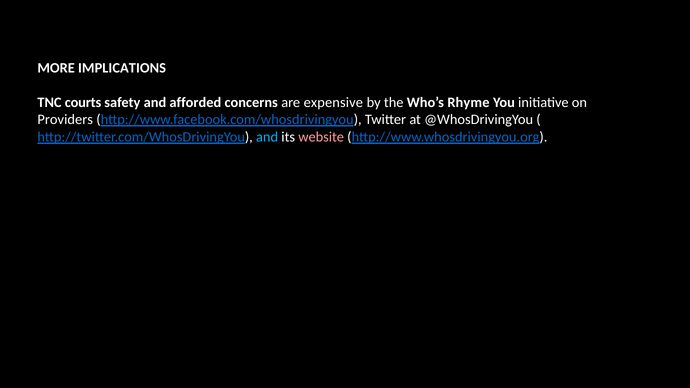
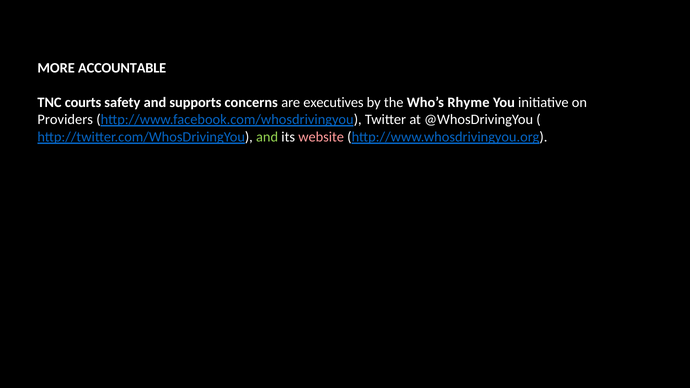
IMPLICATIONS: IMPLICATIONS -> ACCOUNTABLE (122, 68)
afforded: afforded -> supports (195, 102)
expensive: expensive -> executives (333, 102)
and colour: light blue -> light green (267, 137)
